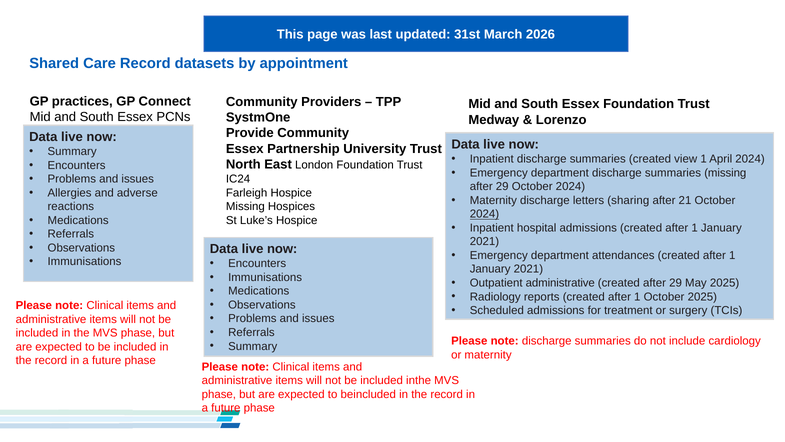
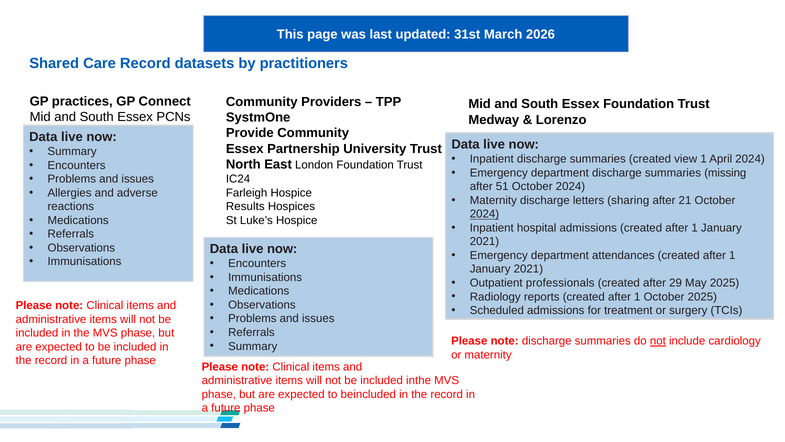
appointment: appointment -> practitioners (304, 63)
29: 29 -> 51 (502, 186)
Missing: Missing -> Results (245, 207)
Outpatient administrative: administrative -> professionals (560, 283)
not underline: none -> present (658, 341)
